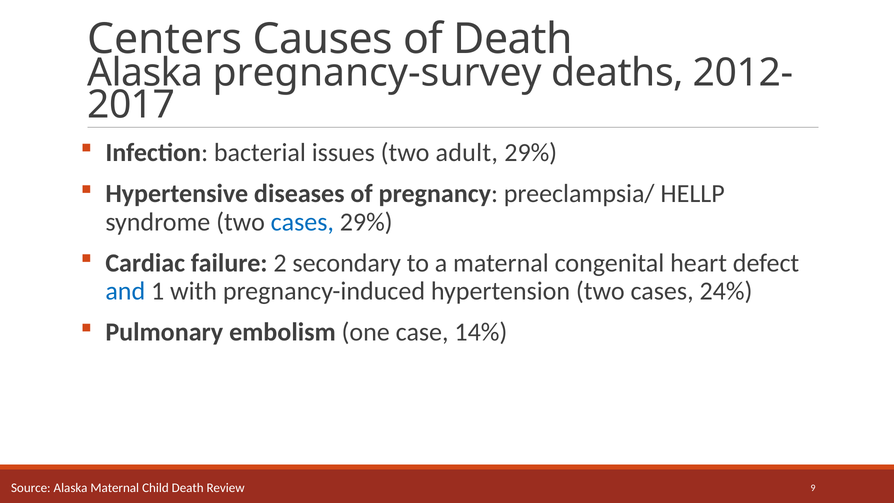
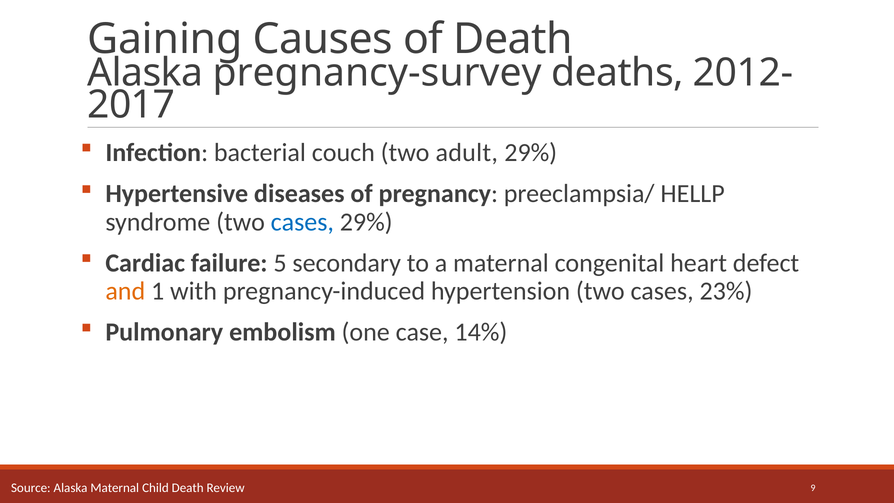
Centers: Centers -> Gaining (165, 39)
issues: issues -> couch (343, 153)
2: 2 -> 5 (280, 263)
and colour: blue -> orange (125, 291)
24%: 24% -> 23% (726, 291)
